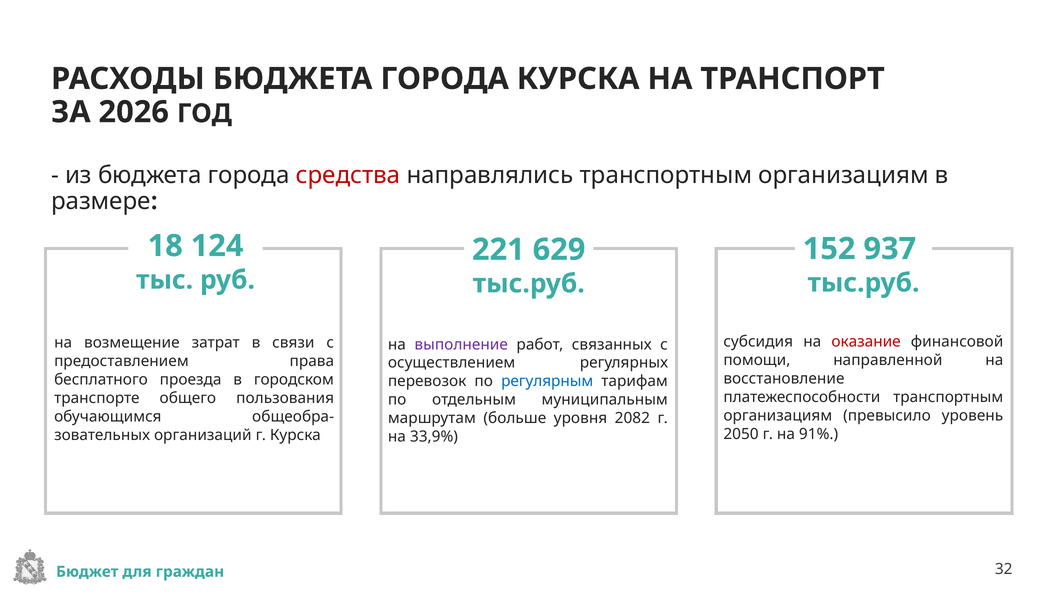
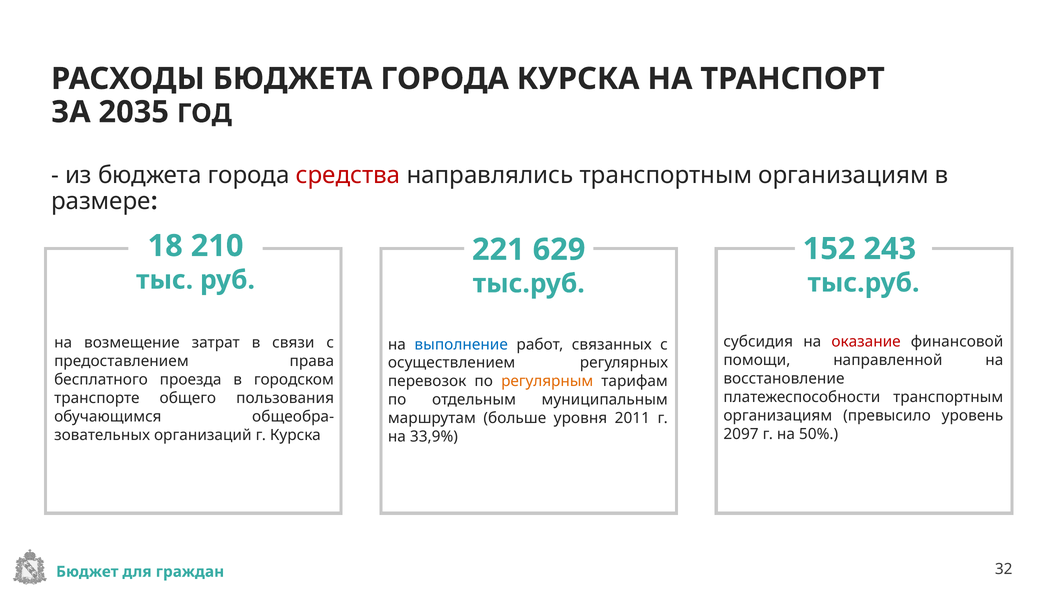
2026: 2026 -> 2035 (134, 112)
124: 124 -> 210 (217, 246)
937: 937 -> 243 (890, 249)
выполнение colour: purple -> blue (461, 344)
регулярным colour: blue -> orange (547, 381)
2082: 2082 -> 2011 (632, 418)
2050: 2050 -> 2097 (741, 434)
91%: 91% -> 50% (819, 434)
